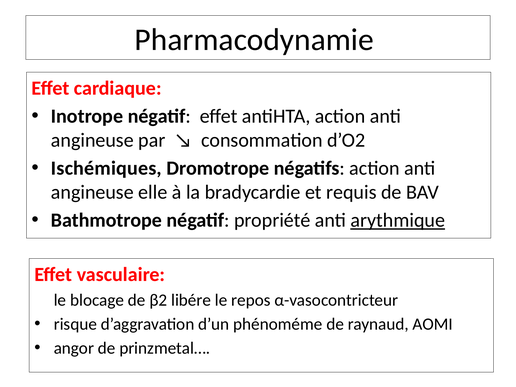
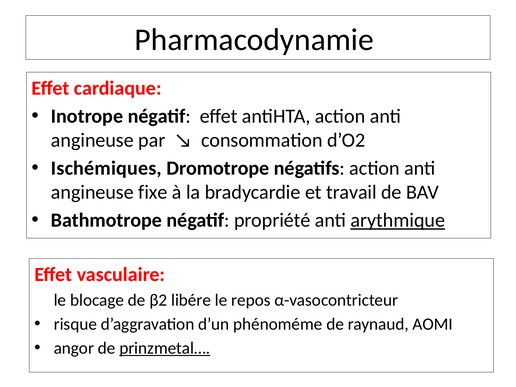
elle: elle -> fixe (153, 192)
requis: requis -> travail (351, 192)
prinzmetal… underline: none -> present (165, 348)
